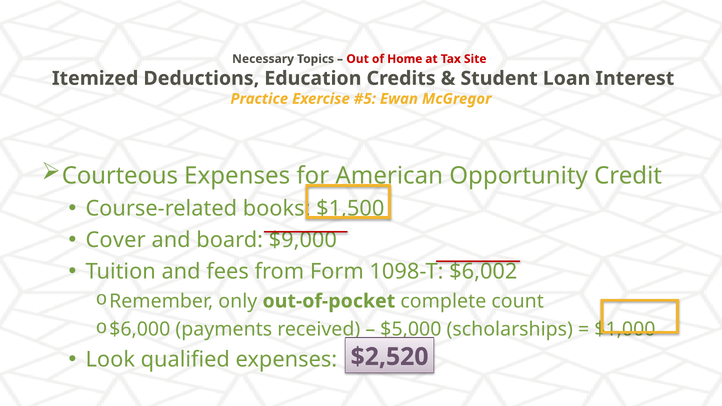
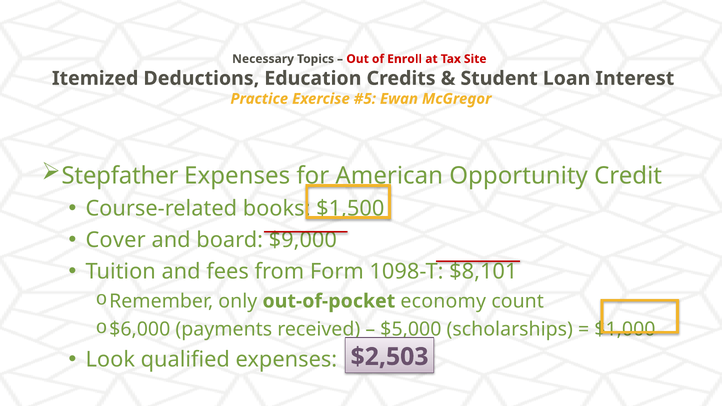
Home: Home -> Enroll (405, 59)
Courteous: Courteous -> Stepfather (120, 176)
$6,002: $6,002 -> $8,101 (483, 272)
complete: complete -> economy (443, 301)
$2,520: $2,520 -> $2,503 (390, 357)
